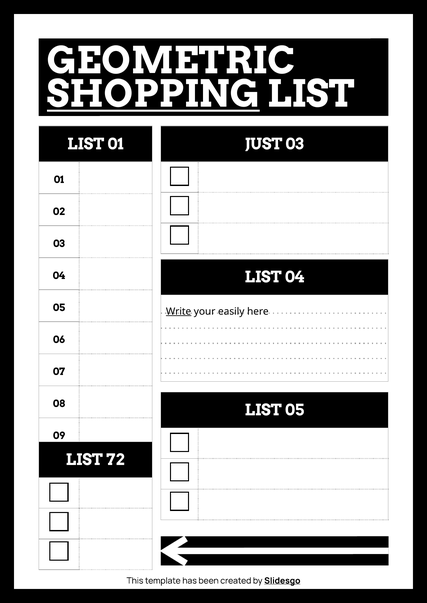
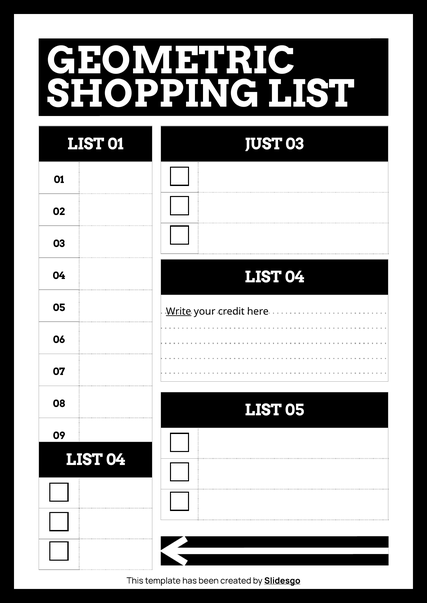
SHOPPING underline: present -> none (153, 95)
easily: easily -> credit (231, 312)
72: 72 -> 04 (116, 461)
